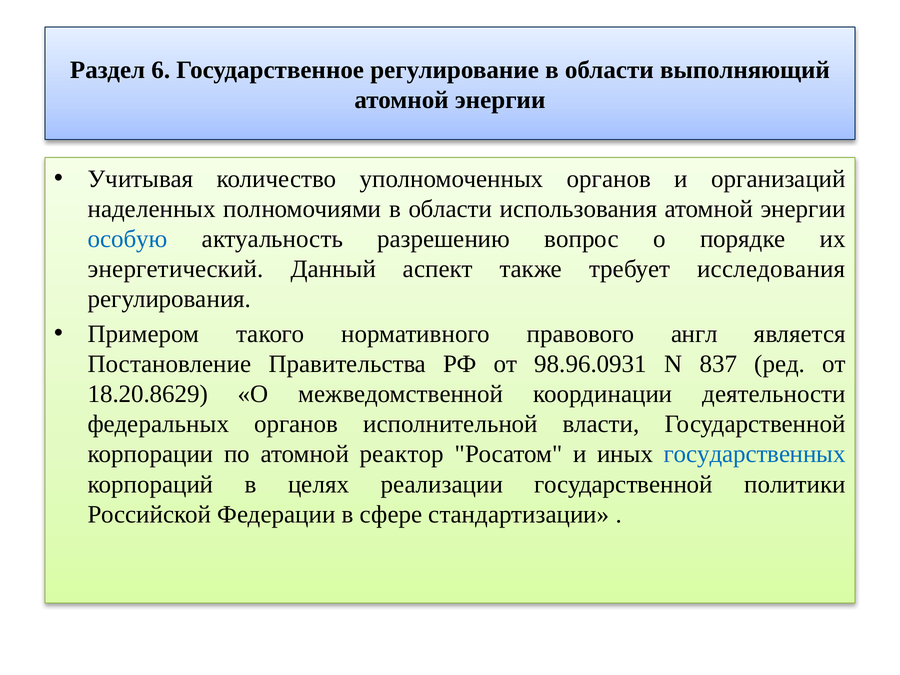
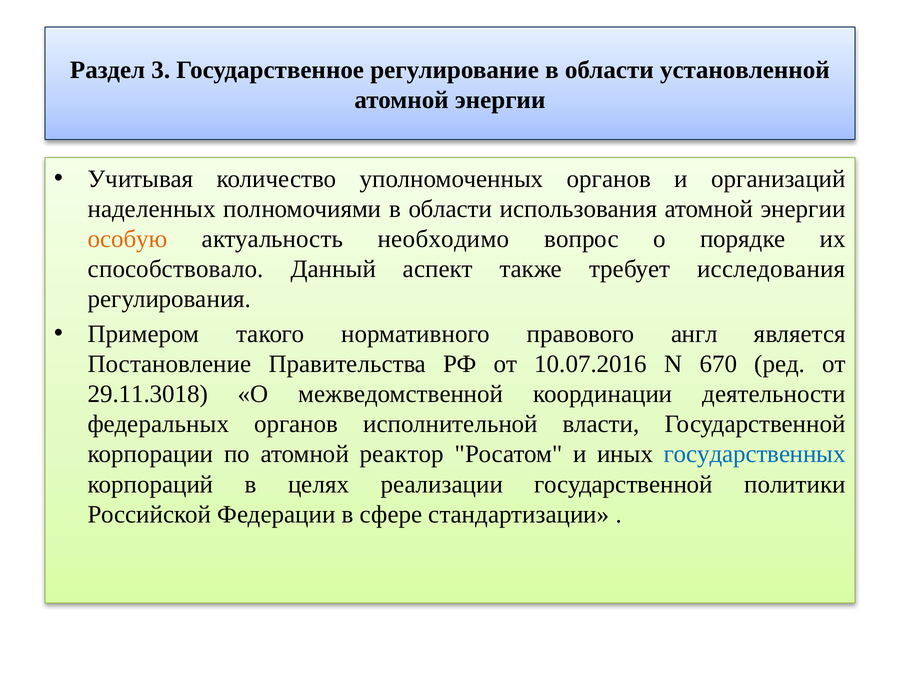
6: 6 -> 3 (161, 70)
выполняющий: выполняющий -> установленной (745, 70)
особую colour: blue -> orange (128, 239)
разрешению: разрешению -> необходимо (444, 239)
энергетический: энергетический -> способствовало (176, 269)
98.96.0931: 98.96.0931 -> 10.07.2016 (591, 364)
837: 837 -> 670 (718, 364)
18.20.8629: 18.20.8629 -> 29.11.3018 (148, 394)
